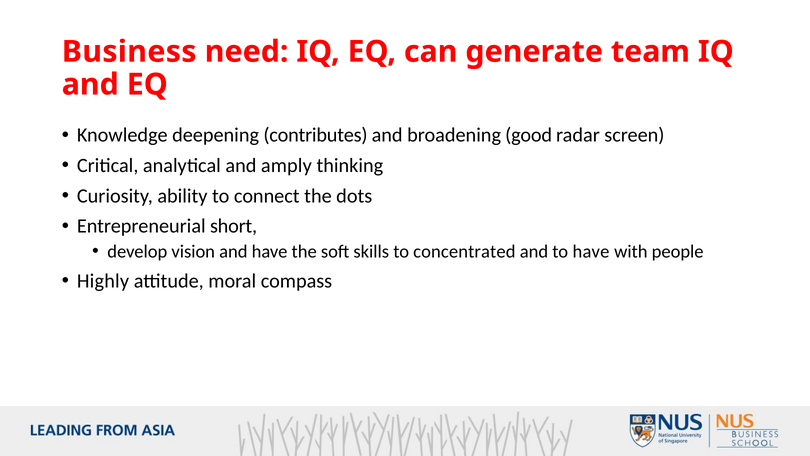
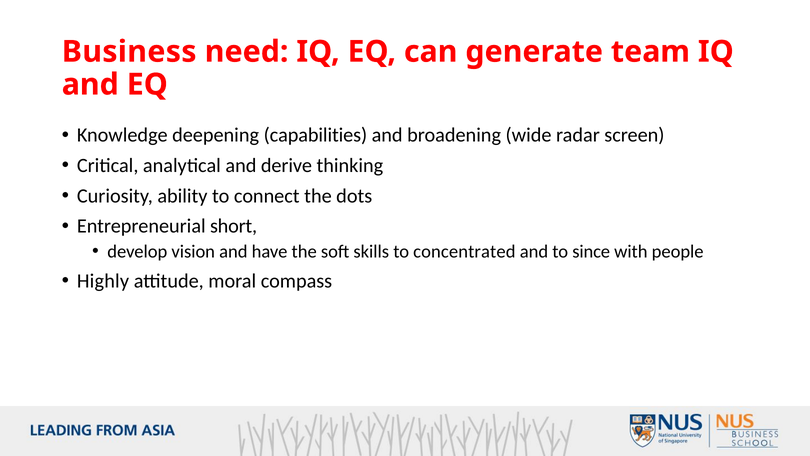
contributes: contributes -> capabilities (315, 135)
good: good -> wide (529, 135)
amply: amply -> derive (286, 165)
to have: have -> since (591, 251)
